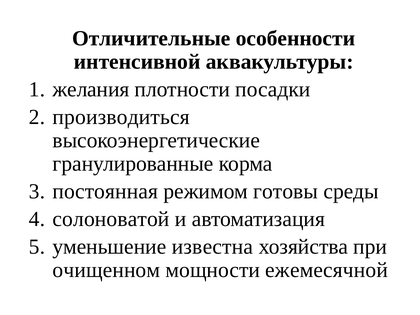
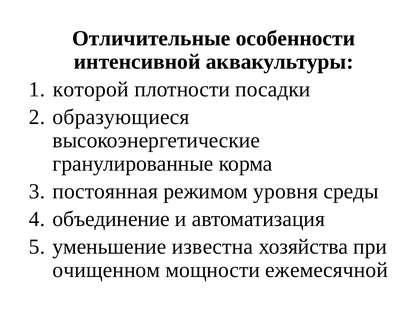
желания: желания -> которой (91, 89)
производиться: производиться -> образующиеся (121, 117)
готовы: готовы -> уровня (286, 191)
солоноватой: солоноватой -> объединение (111, 219)
